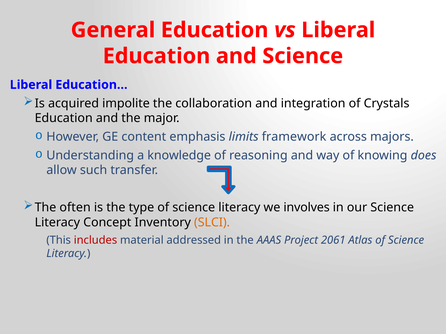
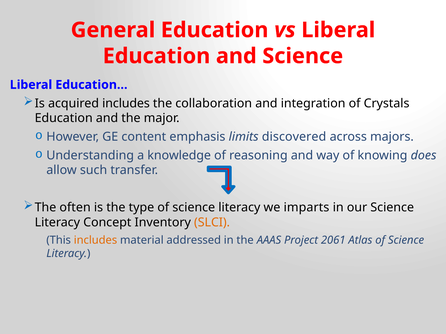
acquired impolite: impolite -> includes (126, 103)
framework: framework -> discovered (294, 137)
involves: involves -> imparts (306, 208)
includes colour: red -> orange (96, 240)
